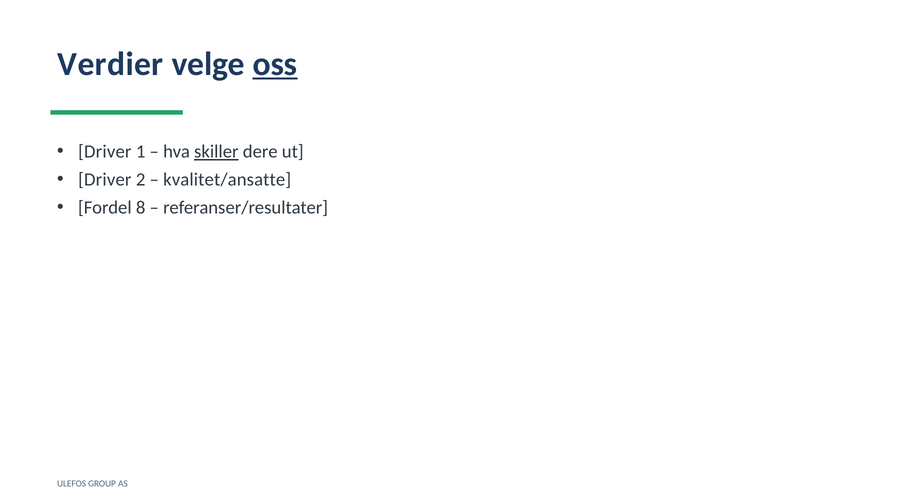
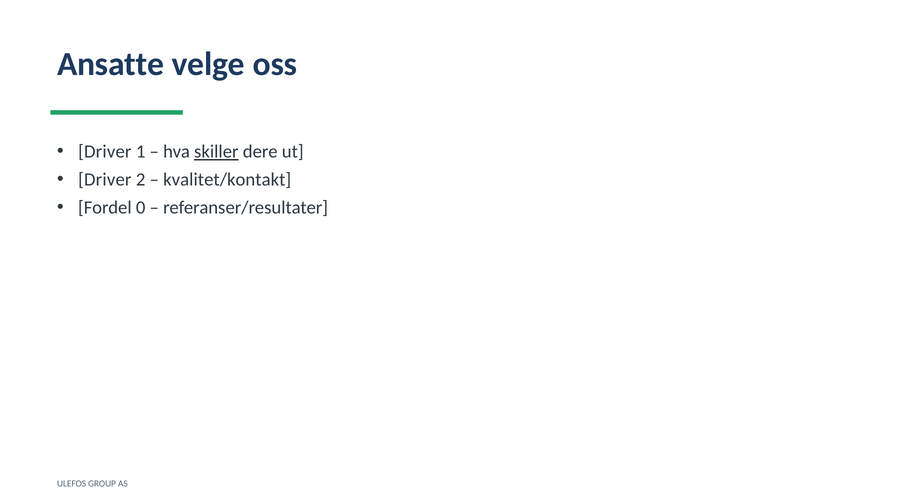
Verdier: Verdier -> Ansatte (111, 64)
oss underline: present -> none (275, 64)
kvalitet/ansatte: kvalitet/ansatte -> kvalitet/kontakt (227, 180)
8: 8 -> 0 (141, 208)
